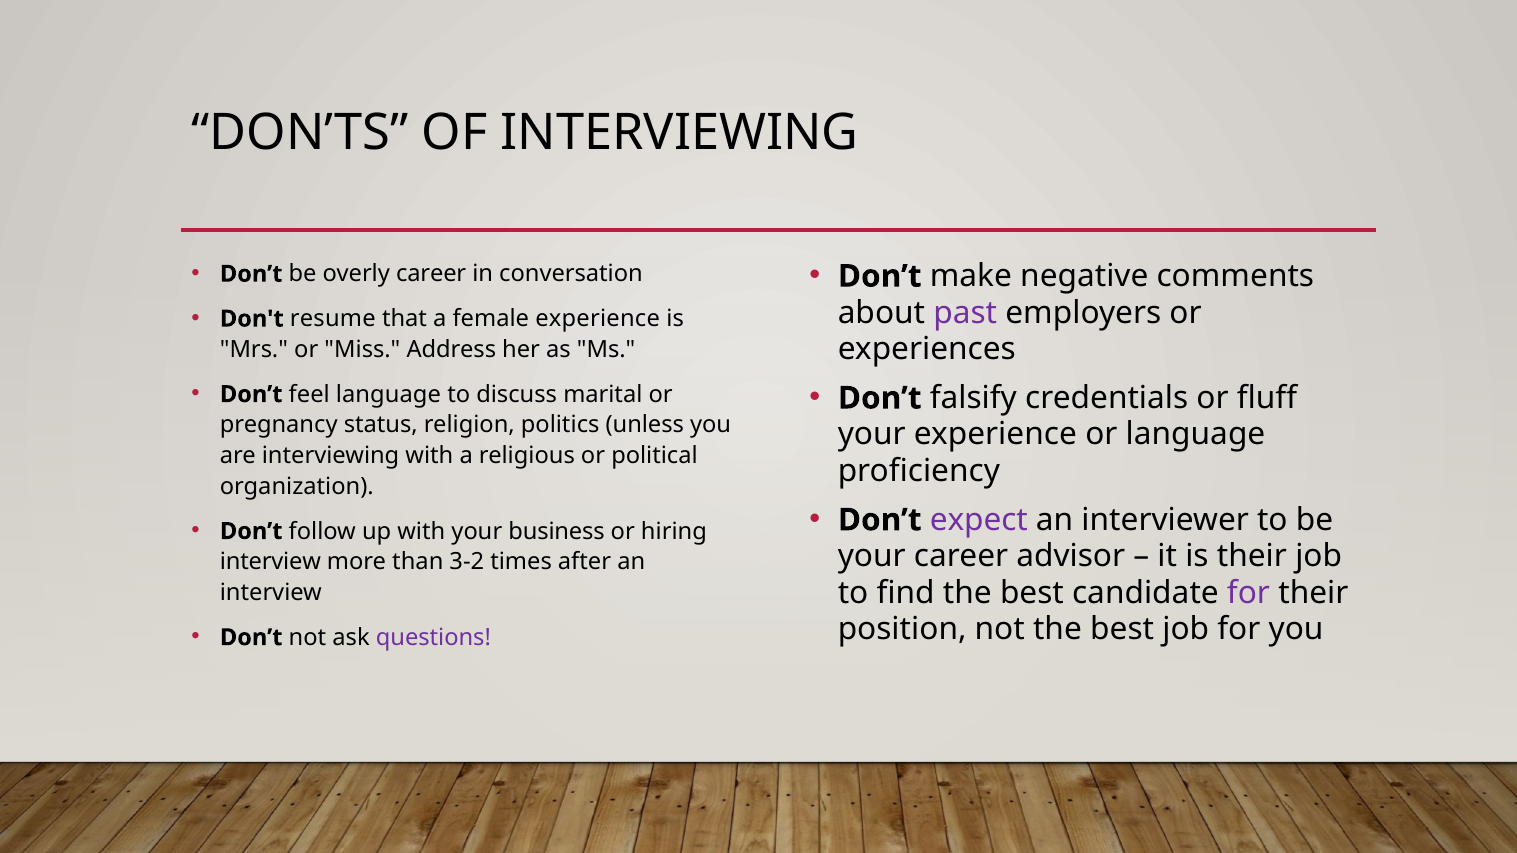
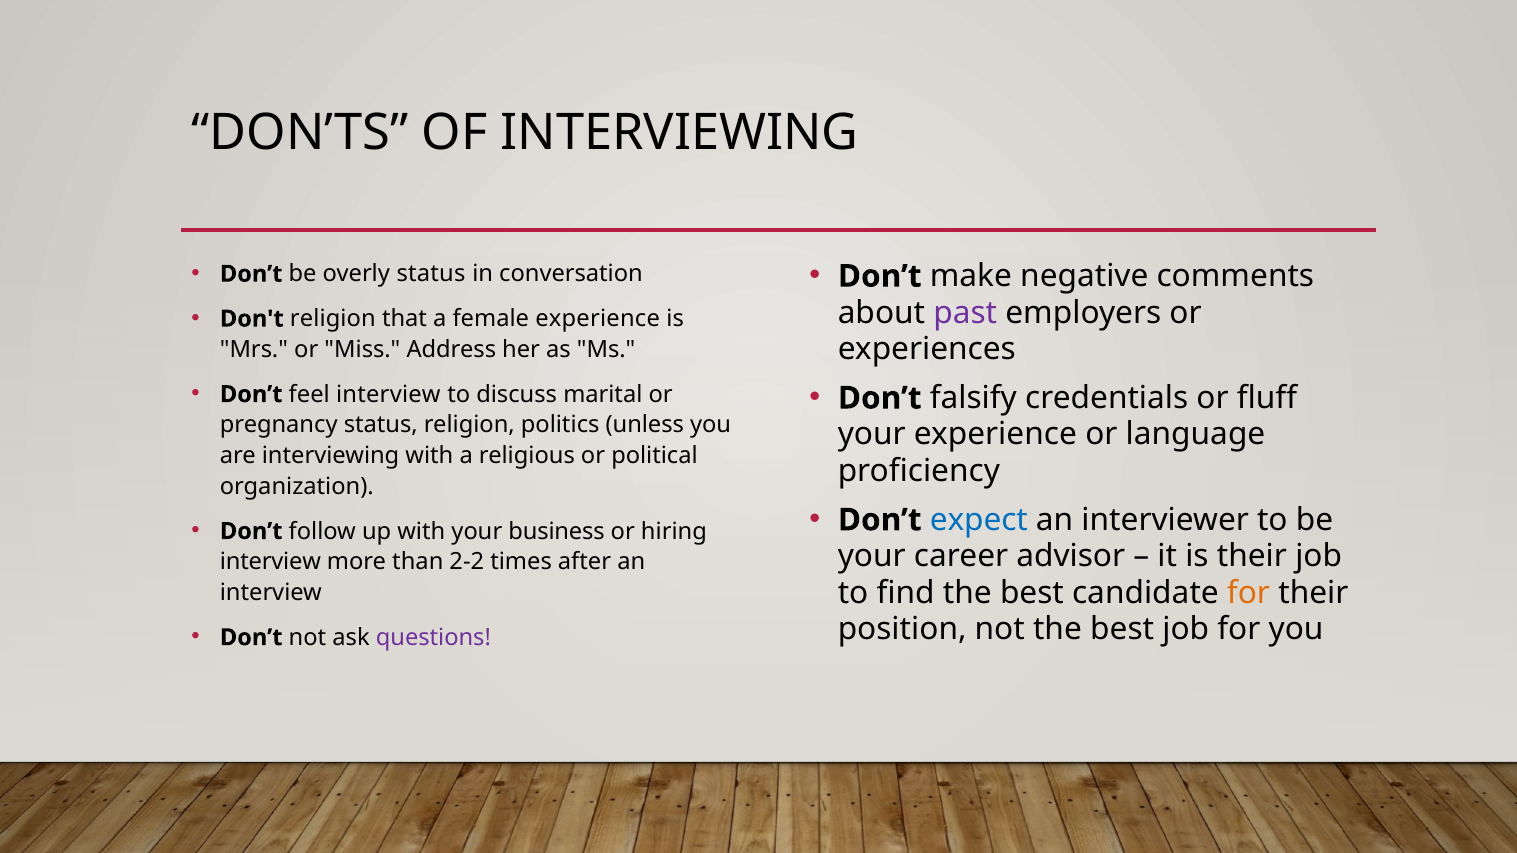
overly career: career -> status (431, 274)
Don't resume: resume -> religion (333, 319)
feel language: language -> interview (388, 394)
expect colour: purple -> blue (979, 520)
3-2: 3-2 -> 2-2 (467, 562)
for colour: purple -> orange (1248, 593)
